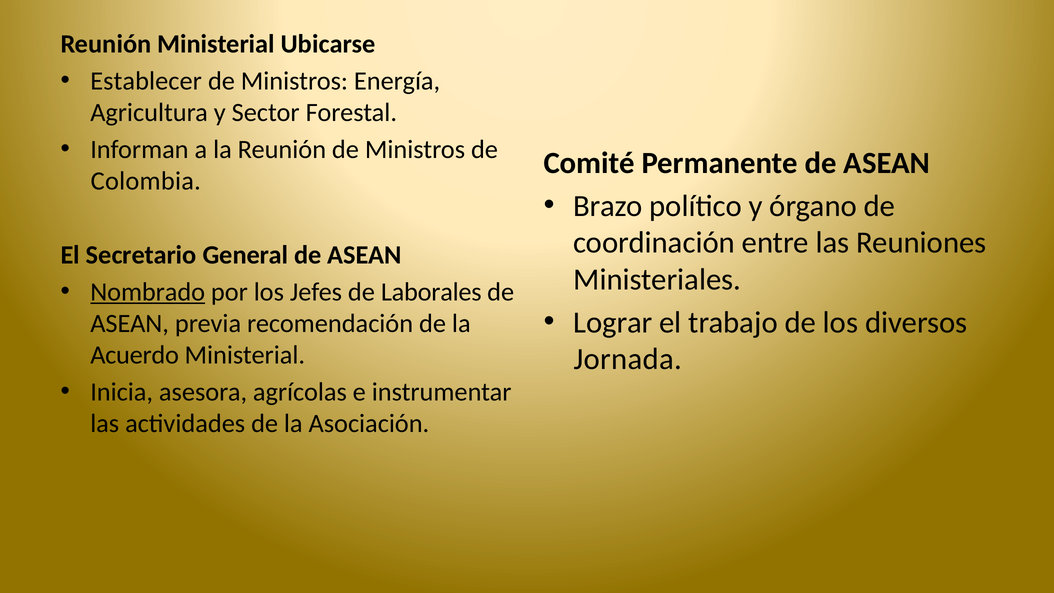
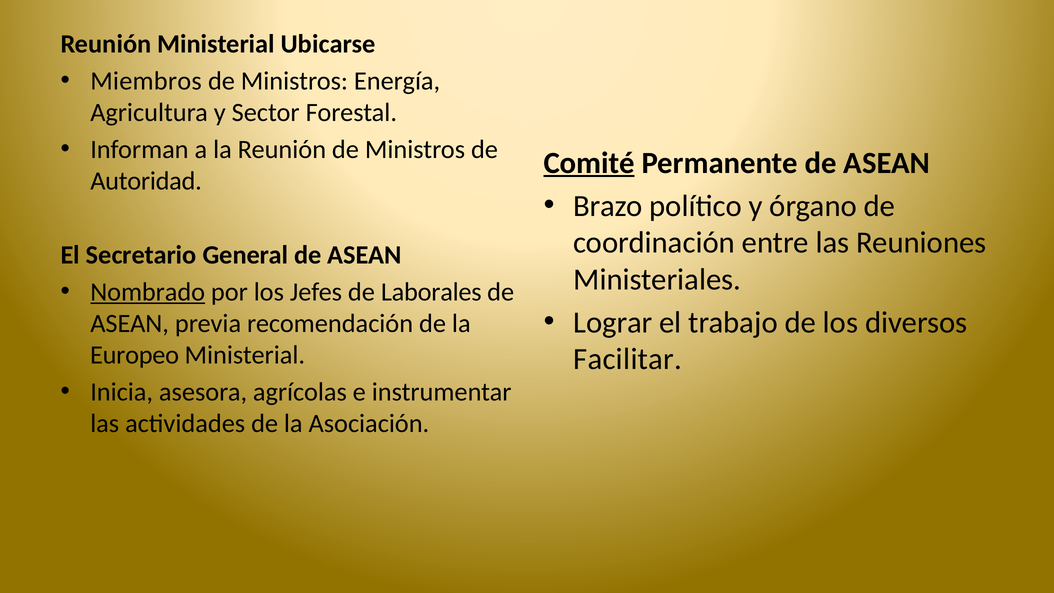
Establecer: Establecer -> Miembros (146, 81)
Comité underline: none -> present (589, 163)
Colombia: Colombia -> Autoridad (146, 181)
Acuerdo: Acuerdo -> Europeo (135, 355)
Jornada: Jornada -> Facilitar (628, 359)
